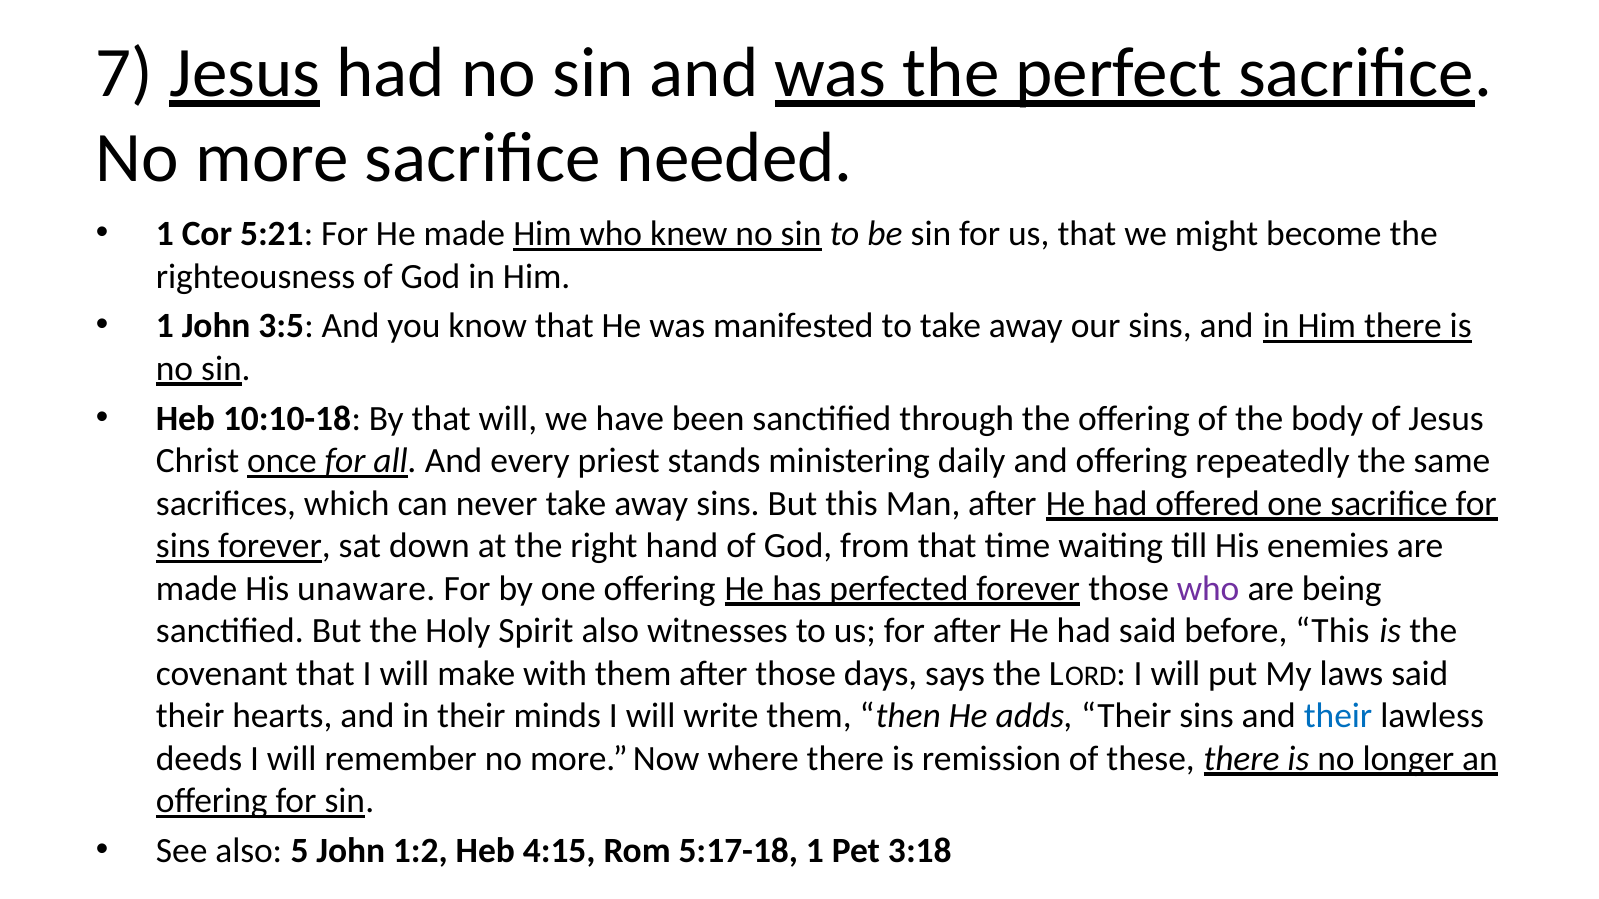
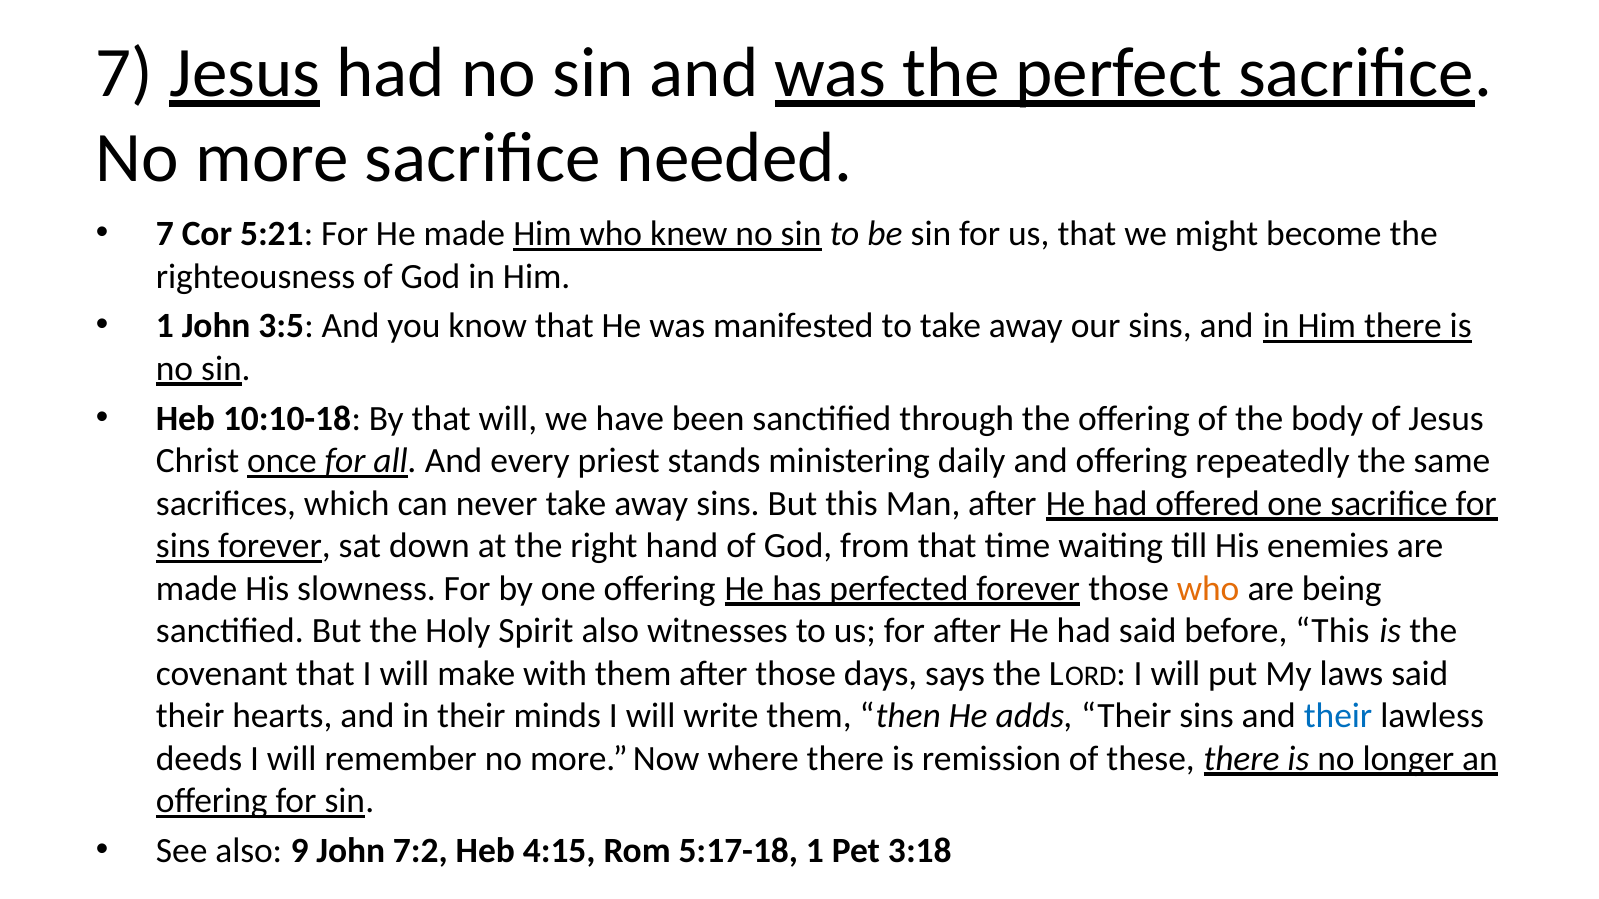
1: 1 -> 7 (165, 234)
unaware: unaware -> slowness (366, 589)
who colour: purple -> orange (1208, 589)
5: 5 -> 9 (300, 851)
1:2: 1:2 -> 7:2 (420, 851)
